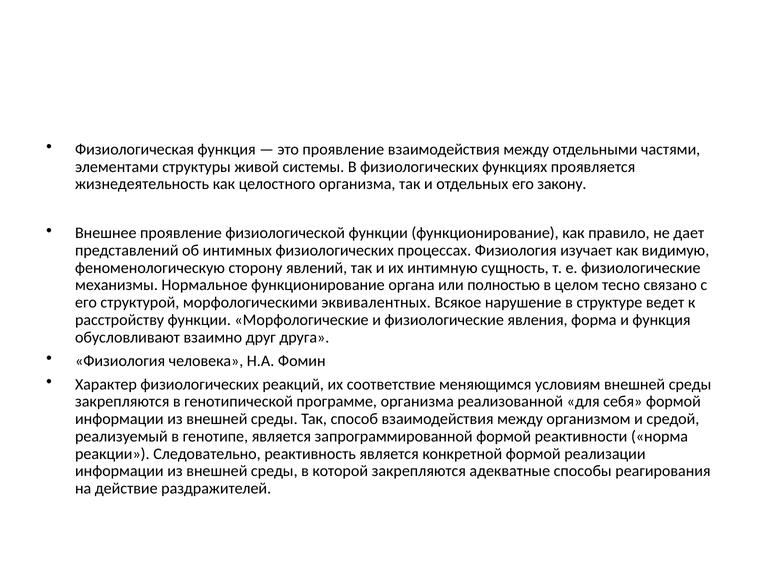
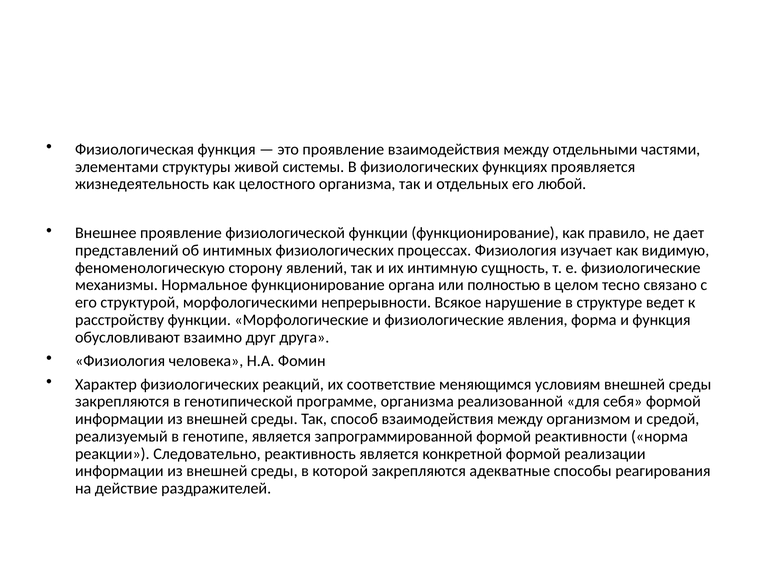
закону: закону -> любой (562, 184)
эквивалентных: эквивалентных -> непрерывности (376, 302)
